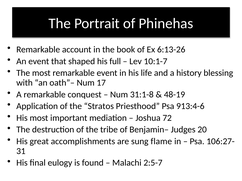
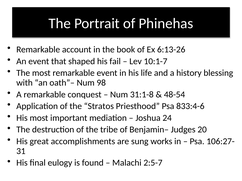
full: full -> fail (115, 61)
17: 17 -> 98 (101, 83)
48-19: 48-19 -> 48-54 (174, 95)
913:4-6: 913:4-6 -> 833:4-6 (190, 106)
72: 72 -> 24 (167, 118)
flame: flame -> works (161, 142)
